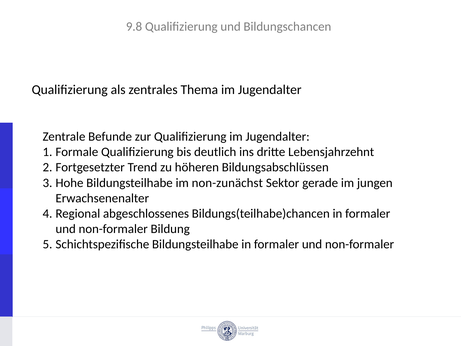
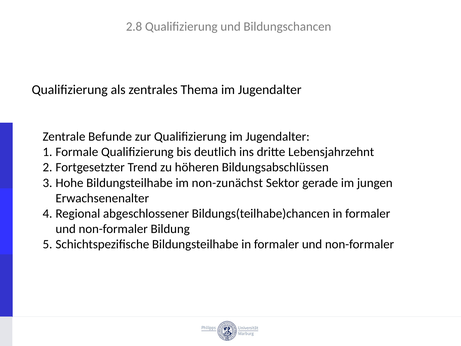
9.8: 9.8 -> 2.8 (134, 27)
abgeschlossenes: abgeschlossenes -> abgeschlossener (146, 213)
